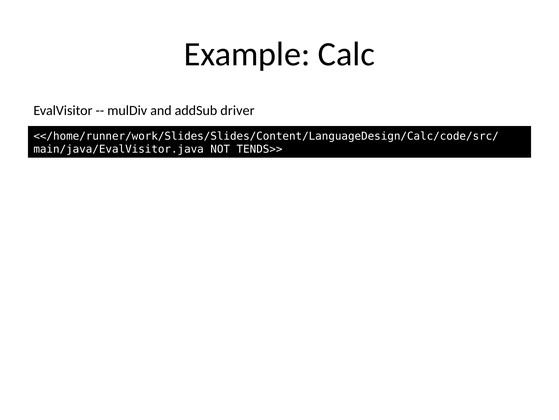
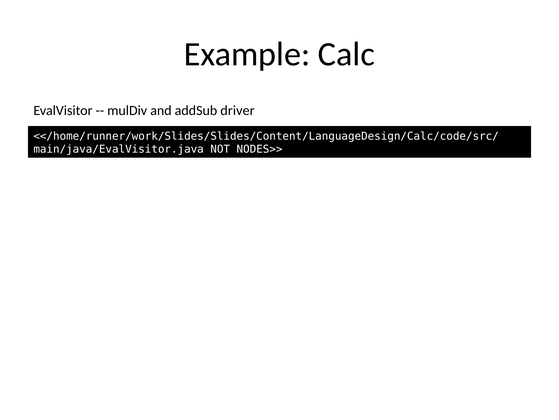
TENDS>>: TENDS>> -> NODES>> (260, 149)
